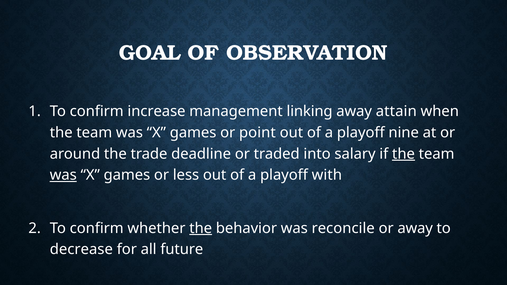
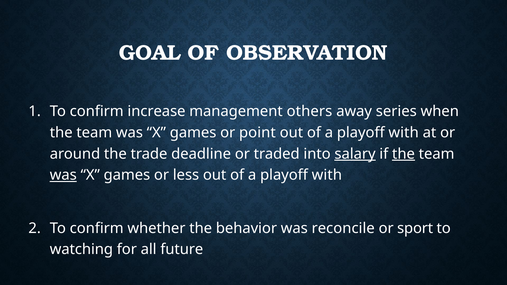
linking: linking -> others (309, 111)
attain: attain -> series (396, 111)
nine: nine -> with (404, 133)
salary underline: none -> present (355, 154)
the underline: present -> none (201, 228)
or away: away -> sport (415, 228)
decrease: decrease -> watching (81, 250)
